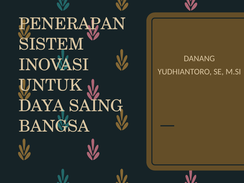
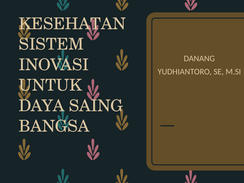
PENERAPAN: PENERAPAN -> KESEHATAN (72, 24)
